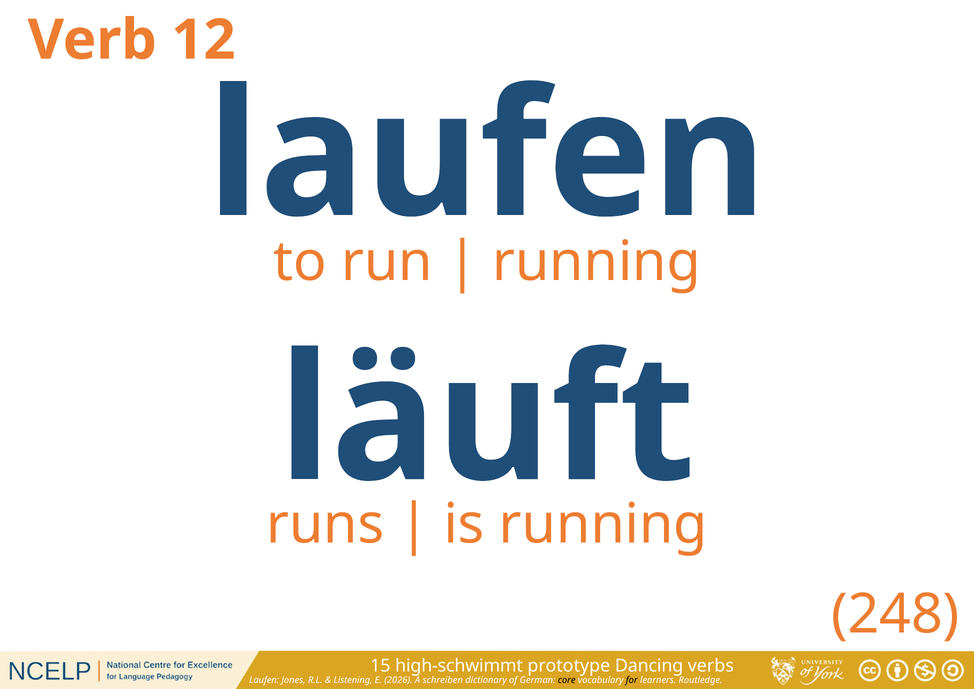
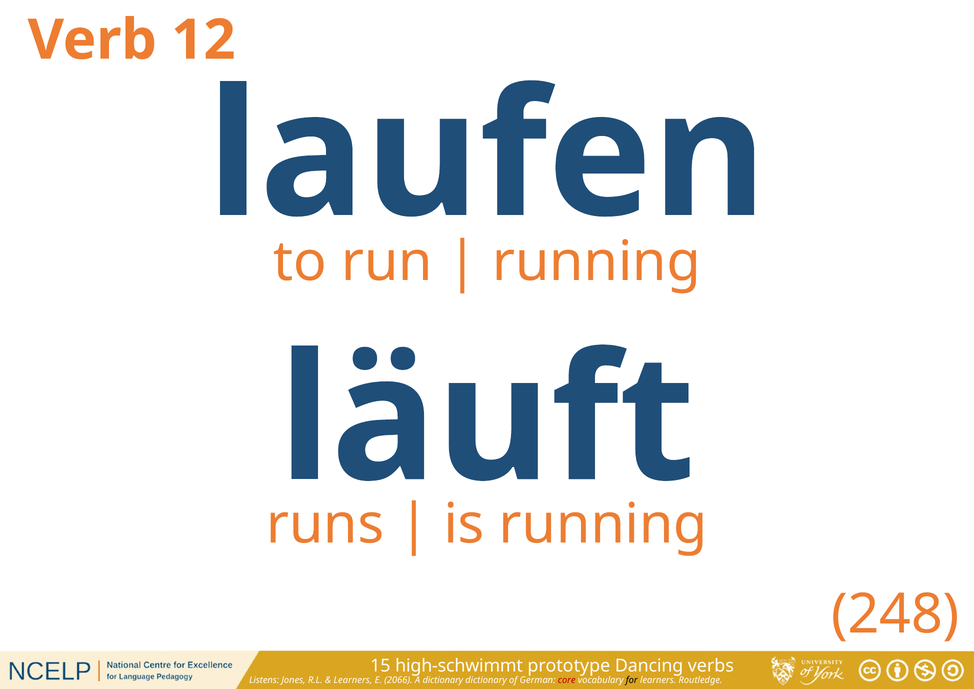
Laufen: Laufen -> Listens (264, 680)
Listening: Listening -> Learners (353, 680)
2026: 2026 -> 2066 (398, 680)
A schreiben: schreiben -> dictionary (443, 680)
core colour: black -> red (567, 680)
